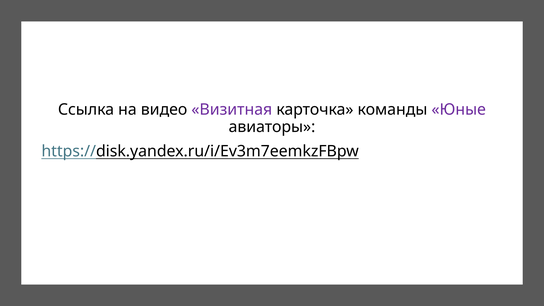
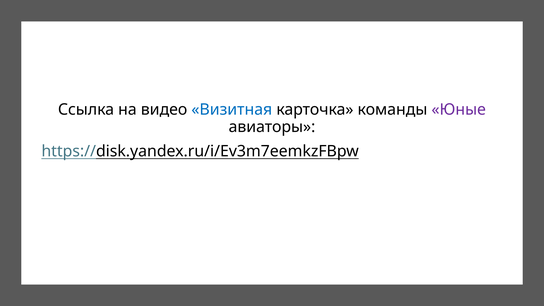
Визитная colour: purple -> blue (232, 110)
